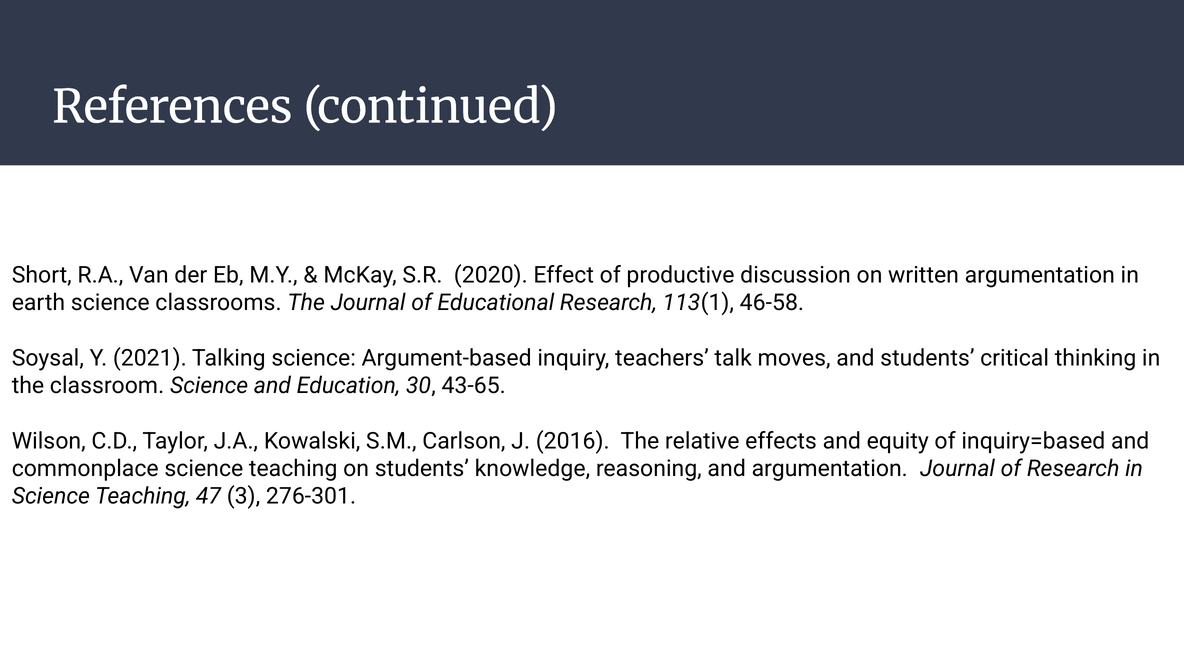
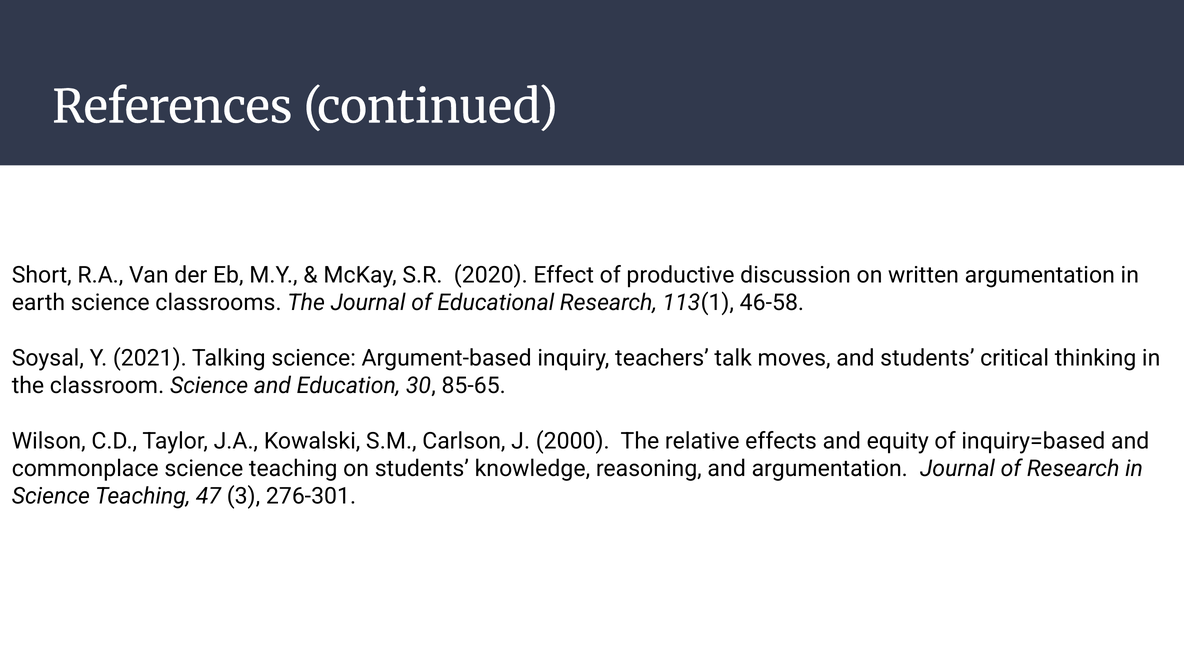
43-65: 43-65 -> 85-65 (474, 386)
2016: 2016 -> 2000 (573, 441)
